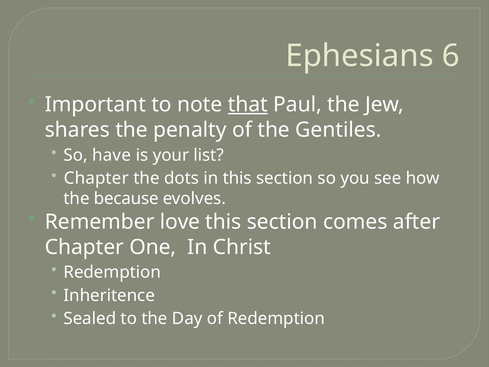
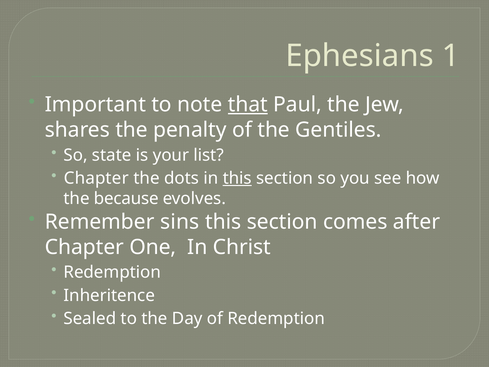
6: 6 -> 1 (451, 56)
have: have -> state (112, 155)
this underline: none -> present (237, 178)
love: love -> sins (180, 222)
